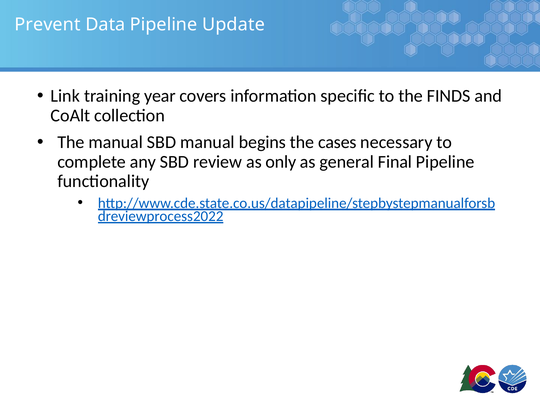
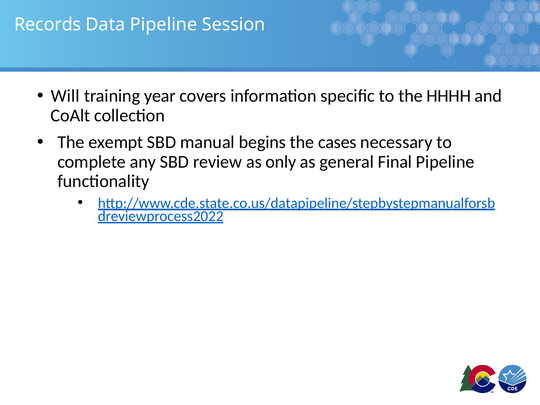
Prevent: Prevent -> Records (48, 25)
Update: Update -> Session (234, 25)
Link: Link -> Will (65, 96)
FINDS: FINDS -> HHHH (449, 96)
The manual: manual -> exempt (116, 142)
